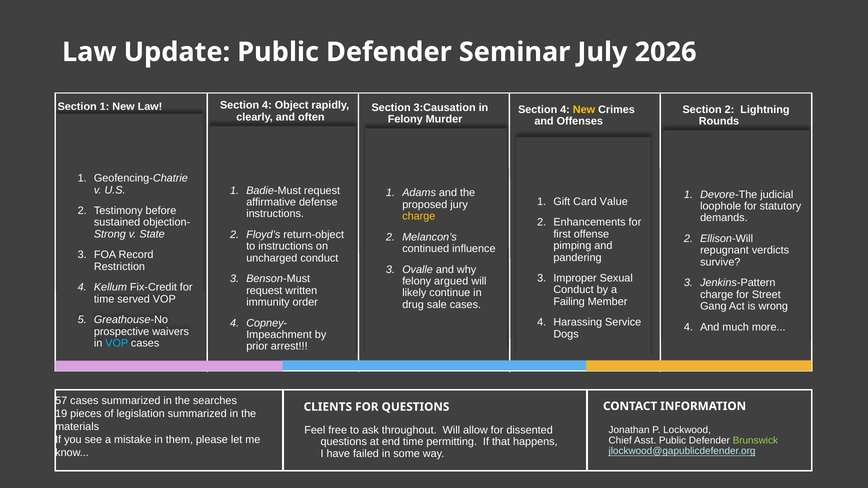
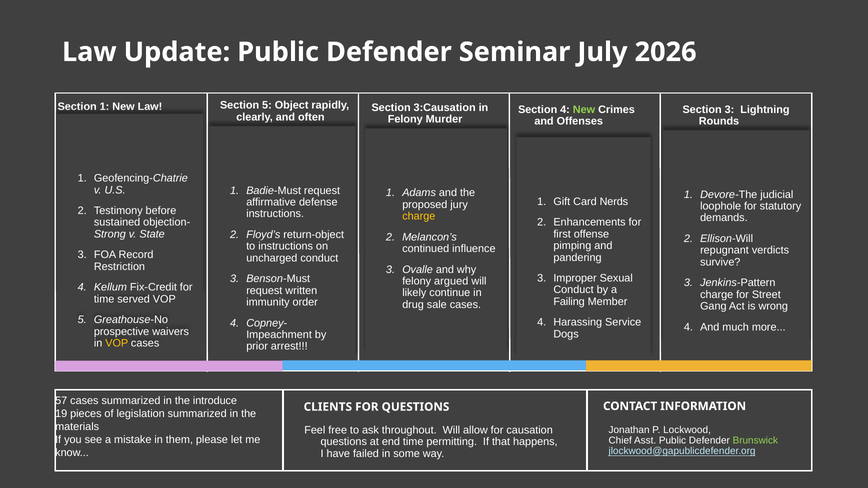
4: 4 -> 5 (267, 105)
New colour: yellow -> light green (584, 110)
Section 2: 2 -> 3 (729, 110)
Value: Value -> Nerds (614, 202)
VOP colour: light blue -> yellow (117, 343)
searches: searches -> introduce (215, 401)
dissented: dissented -> causation (530, 430)
